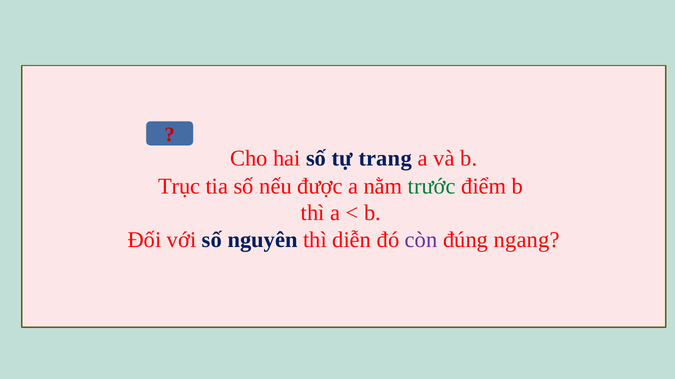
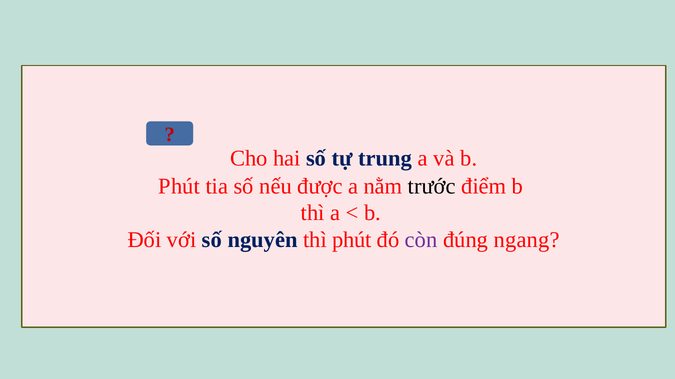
trang: trang -> trung (385, 159)
Trục: Trục -> Phút (179, 186)
trước colour: green -> black (432, 186)
thì diễn: diễn -> phút (352, 240)
